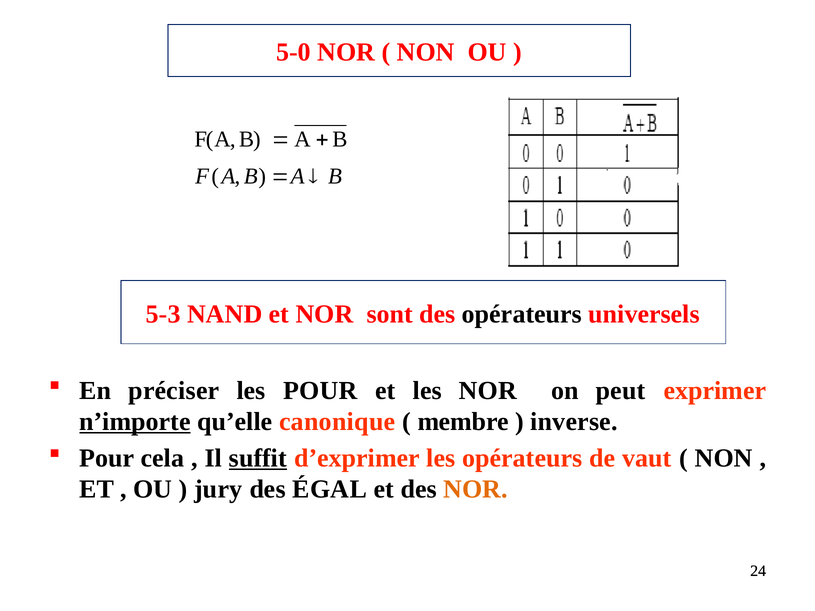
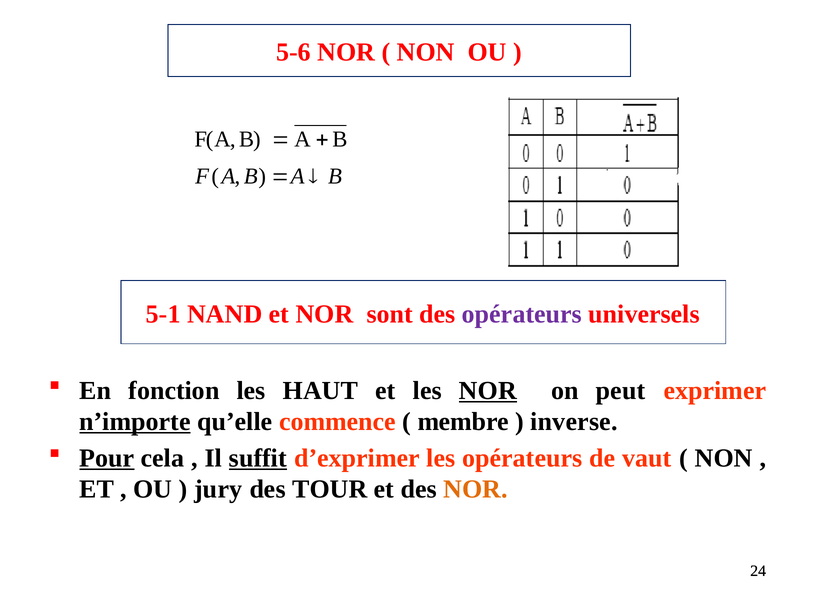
5-0: 5-0 -> 5-6 (293, 52)
5-3: 5-3 -> 5-1 (163, 314)
opérateurs colour: black -> purple (522, 314)
préciser: préciser -> fonction (174, 391)
les POUR: POUR -> HAUT (320, 391)
NOR underline: none -> present (488, 391)
canonique: canonique -> commence (337, 422)
Pour underline: none -> present (107, 458)
ÉGAL: ÉGAL -> TOUR (330, 490)
